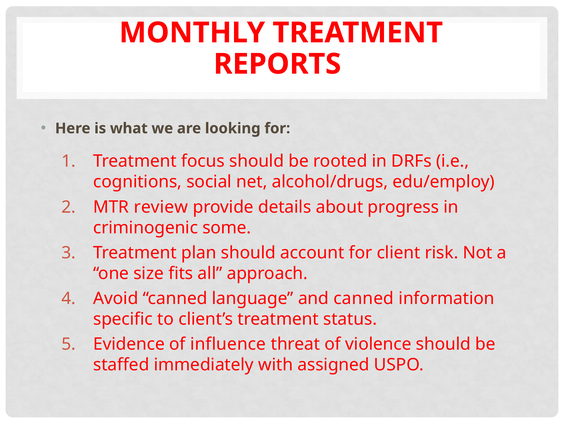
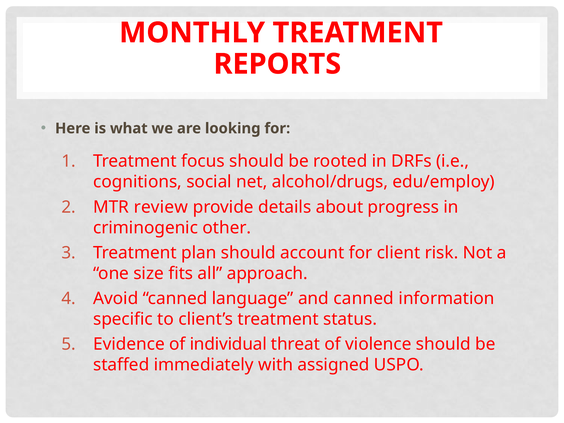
some: some -> other (227, 228)
influence: influence -> individual (228, 344)
